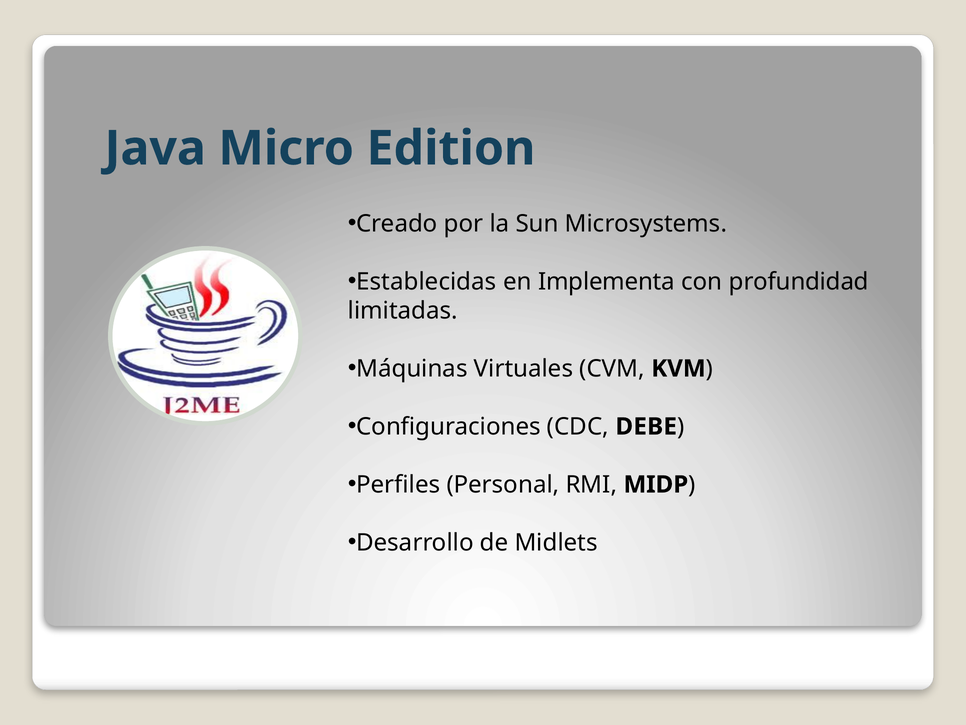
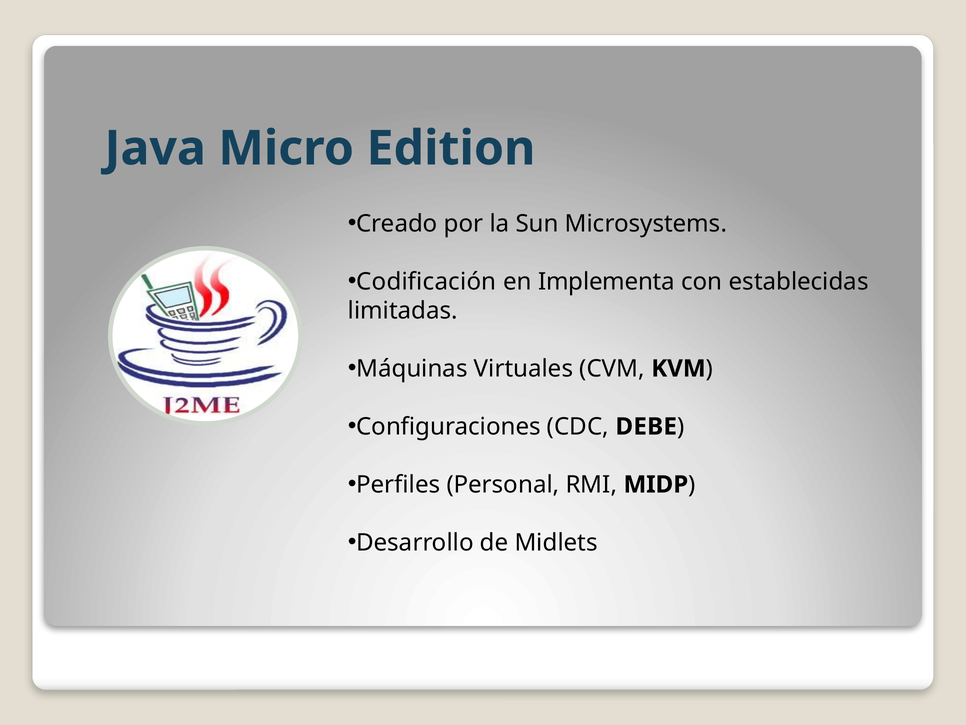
Establecidas: Establecidas -> Codificación (426, 281)
profundidad: profundidad -> establecidas (799, 281)
